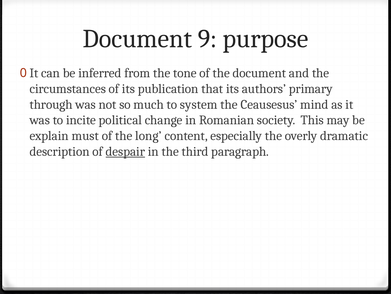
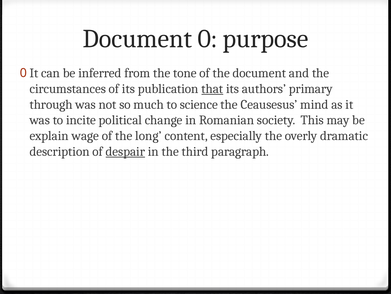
Document 9: 9 -> 0 (208, 39)
that underline: none -> present (212, 89)
system: system -> science (199, 104)
must: must -> wage (85, 136)
